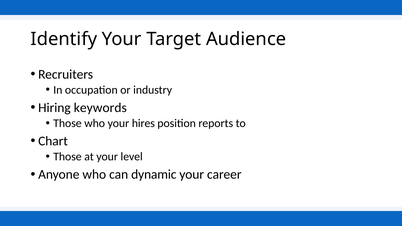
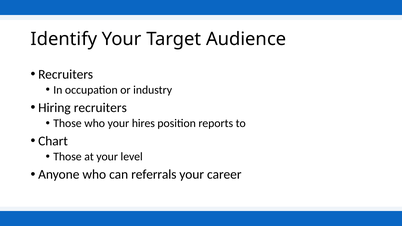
Hiring keywords: keywords -> recruiters (100, 108)
dynamic: dynamic -> referrals (154, 175)
